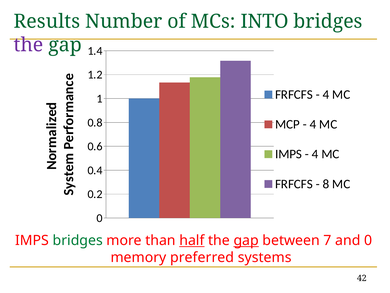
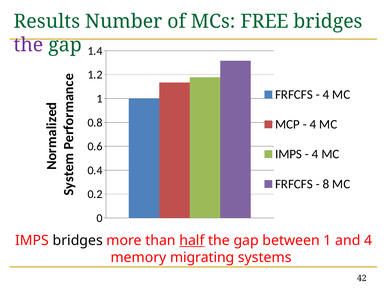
INTO: INTO -> FREE (265, 22)
bridges colour: green -> black (78, 240)
gap underline: present -> none (246, 240)
between 7: 7 -> 1 (328, 240)
and 0: 0 -> 4 (368, 240)
preferred: preferred -> migrating (202, 257)
